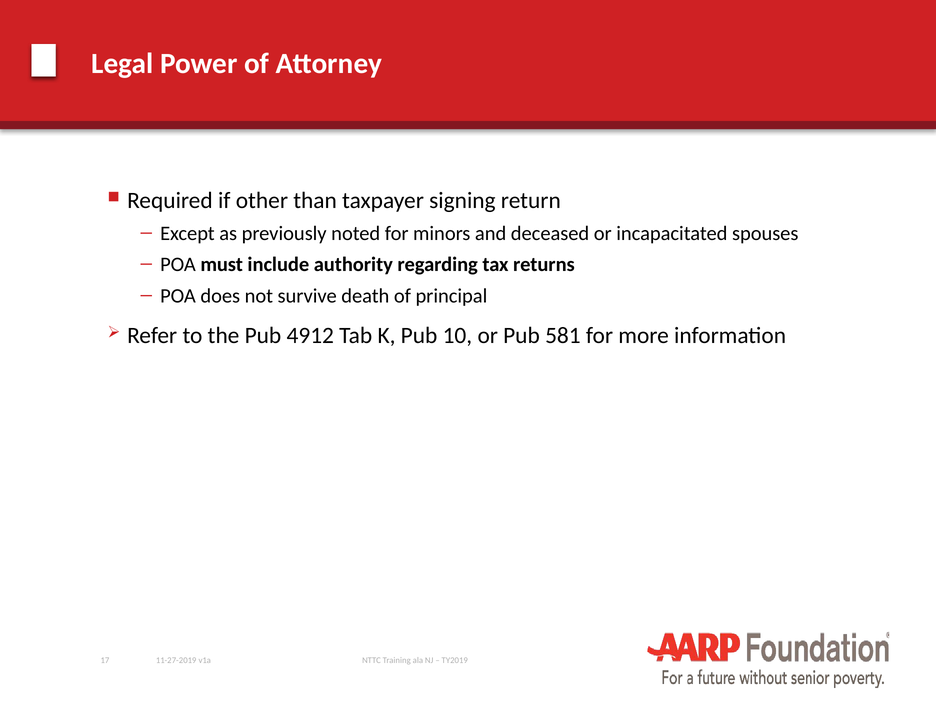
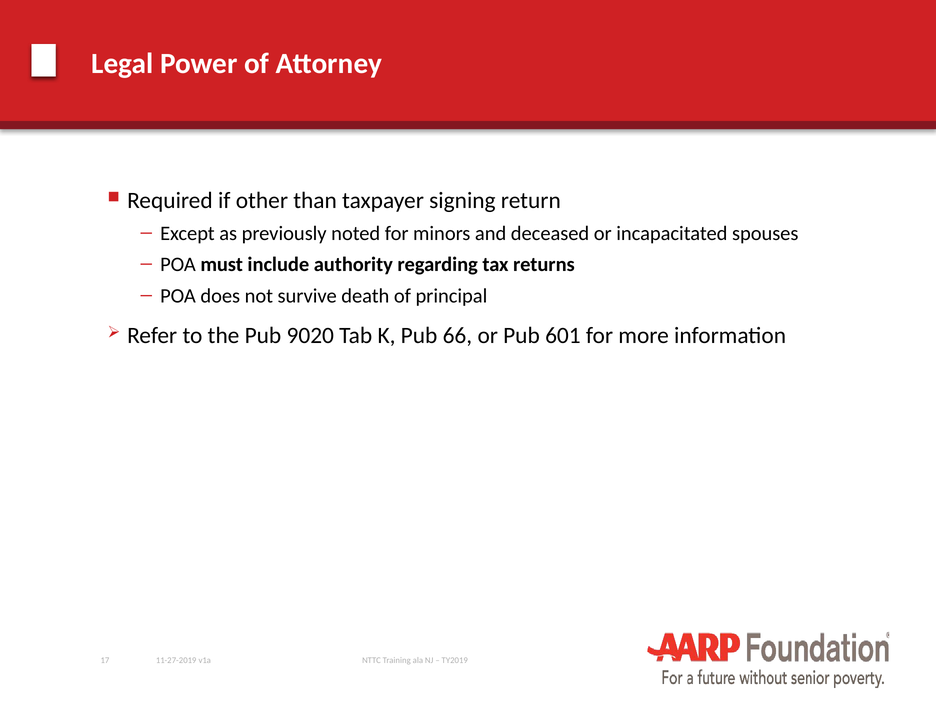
4912: 4912 -> 9020 (310, 335)
10: 10 -> 66 (457, 335)
581: 581 -> 601 (563, 335)
